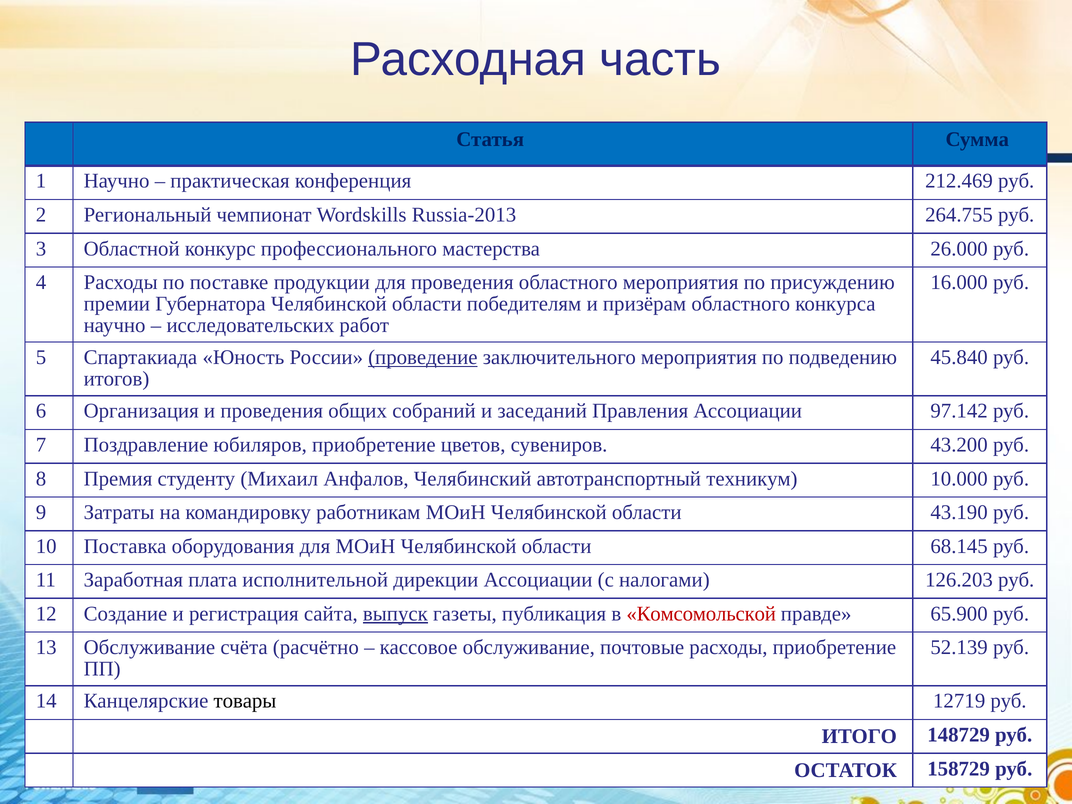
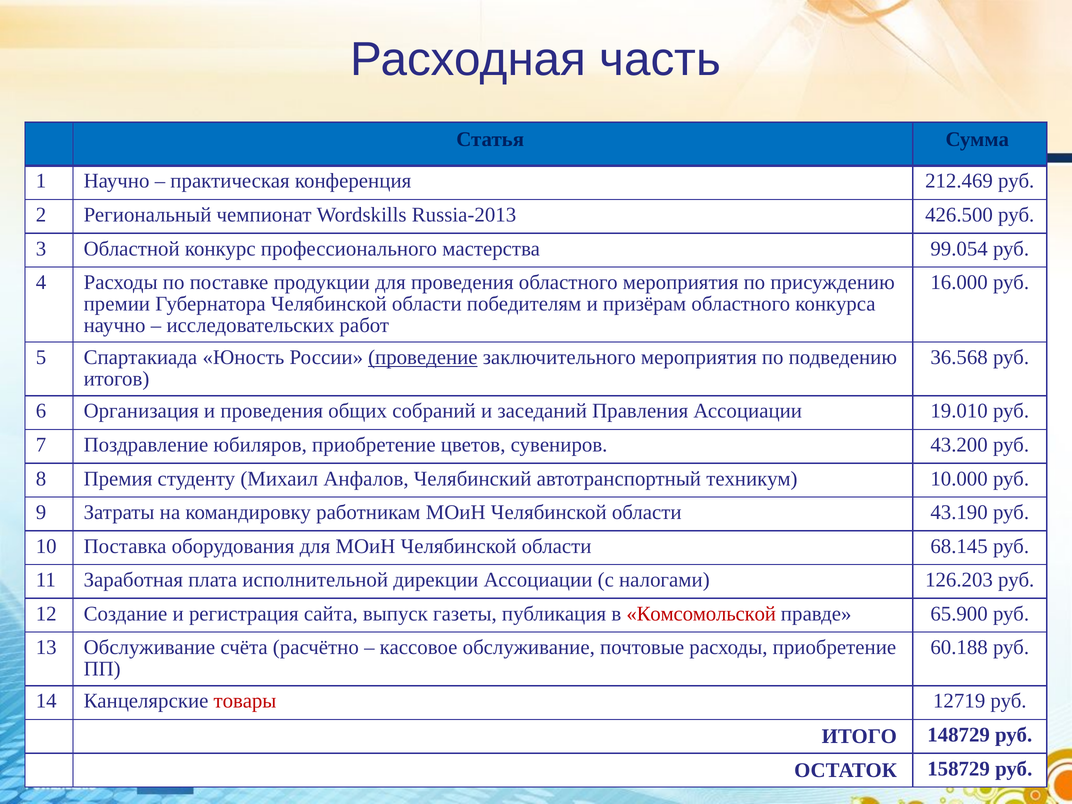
264.755: 264.755 -> 426.500 (959, 215)
26.000: 26.000 -> 99.054 (959, 249)
45.840: 45.840 -> 36.568 (959, 357)
97.142: 97.142 -> 19.010 (959, 411)
выпуск underline: present -> none (395, 614)
52.139: 52.139 -> 60.188 (959, 647)
товары colour: black -> red (245, 701)
